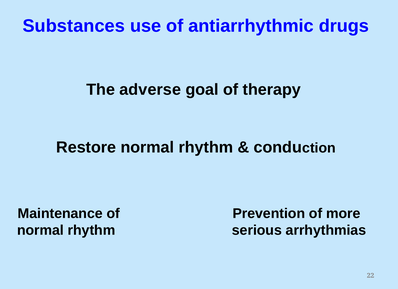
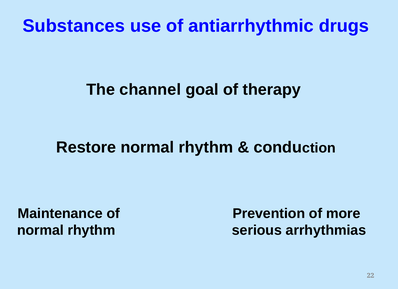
adverse: adverse -> channel (150, 90)
